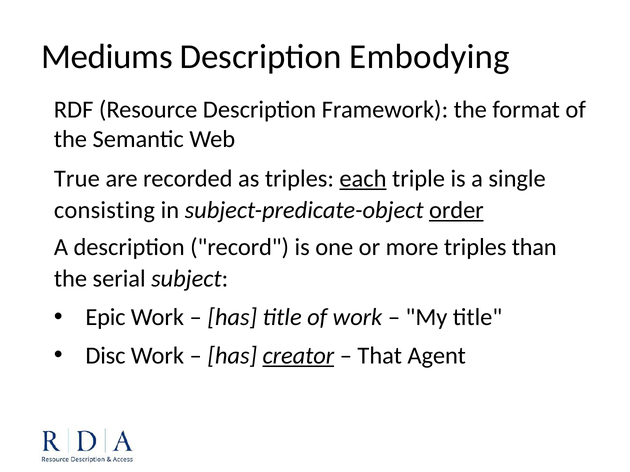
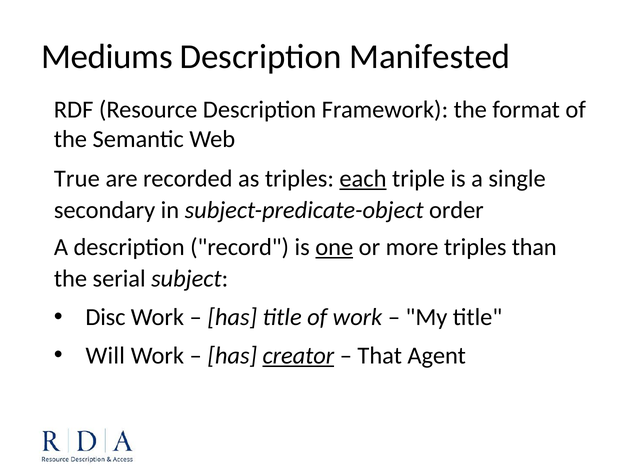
Embodying: Embodying -> Manifested (430, 57)
consisting: consisting -> secondary (105, 210)
order underline: present -> none (456, 210)
one underline: none -> present (334, 248)
Epic: Epic -> Disc (105, 318)
Disc: Disc -> Will (105, 356)
